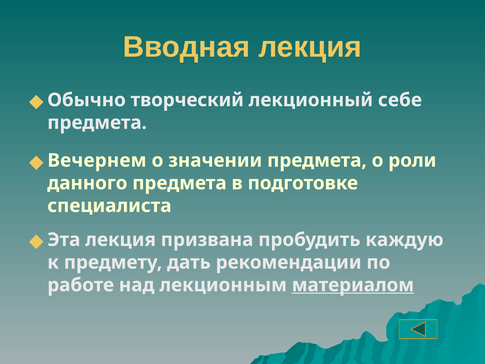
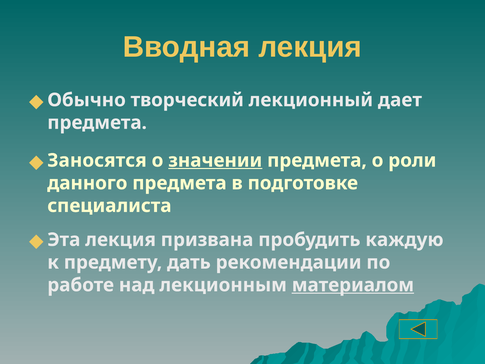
себе: себе -> дает (400, 100)
Вечернем: Вечернем -> Заносятся (97, 160)
значении underline: none -> present (215, 160)
